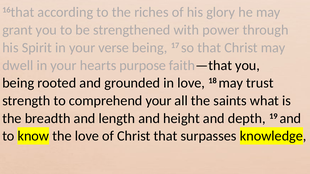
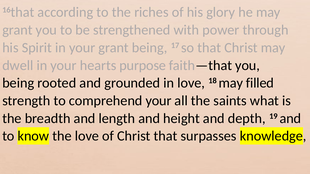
your verse: verse -> grant (114, 48)
trust: trust -> filled (260, 83)
